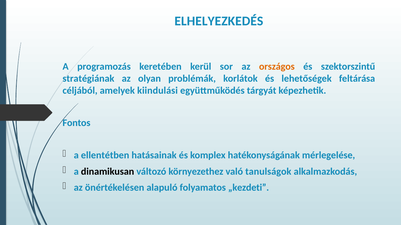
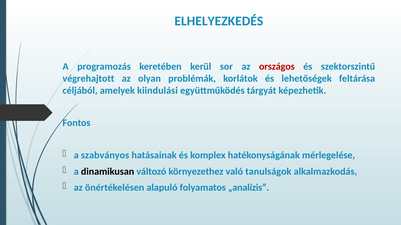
országos colour: orange -> red (277, 67)
stratégiának: stratégiának -> végrehajtott (88, 79)
ellentétben: ellentétben -> szabványos (105, 156)
„kezdeti: „kezdeti -> „analízis (249, 188)
